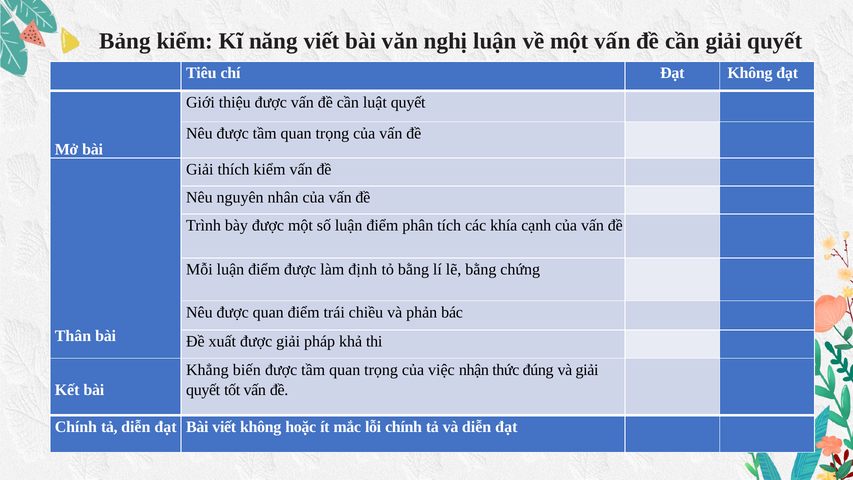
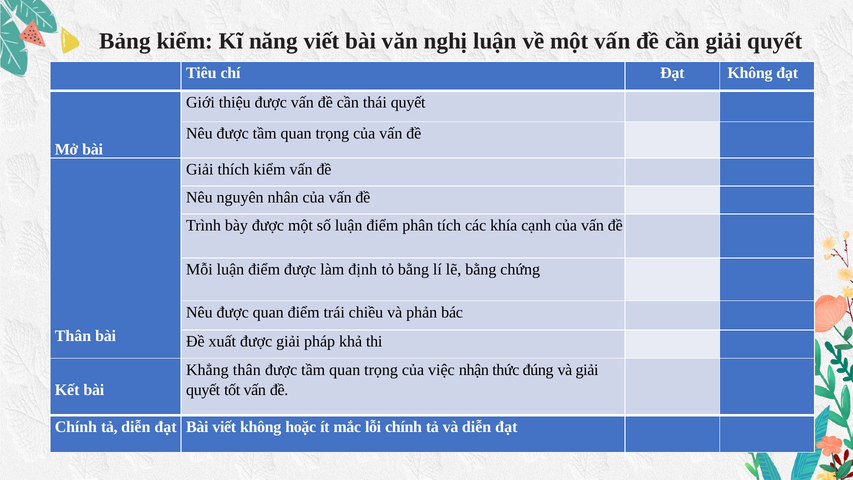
luật: luật -> thái (375, 102)
Khẳng biến: biến -> thân (247, 370)
